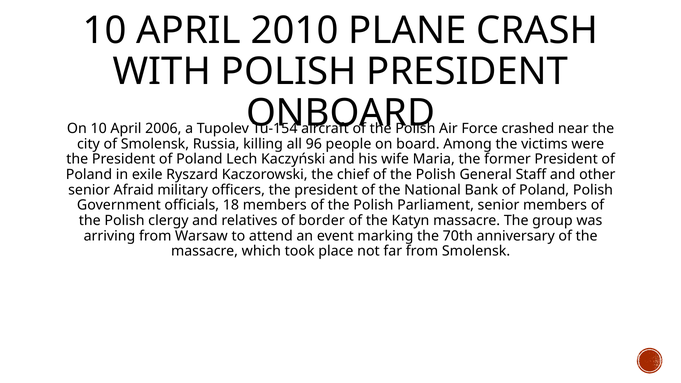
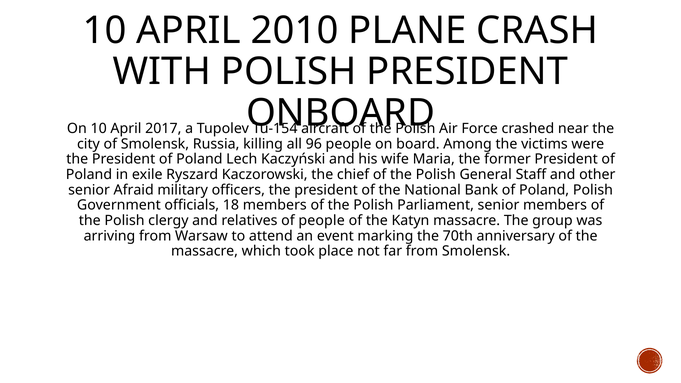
2006: 2006 -> 2017 (163, 129)
of border: border -> people (322, 221)
